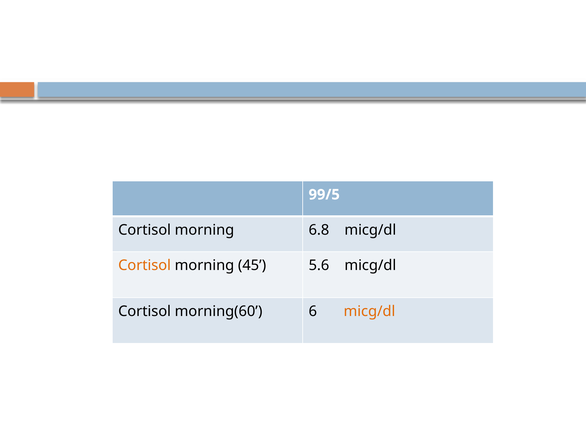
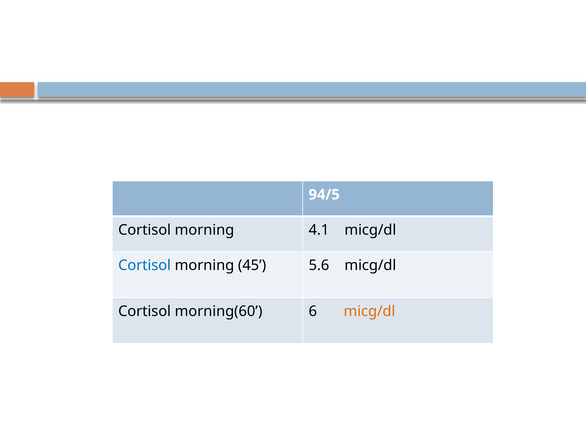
99/5: 99/5 -> 94/5 (324, 194)
6.8: 6.8 -> 4.1 (319, 230)
Cortisol colour: orange -> blue (145, 265)
